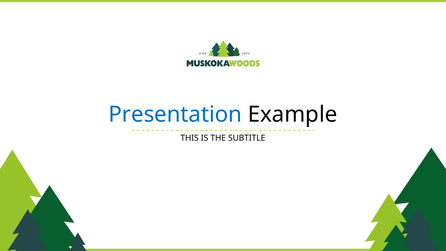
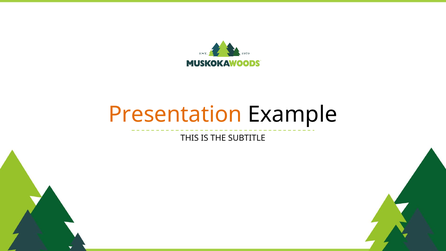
Presentation colour: blue -> orange (175, 115)
